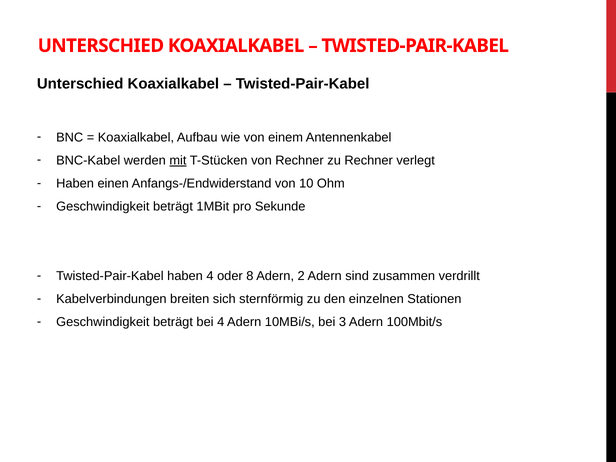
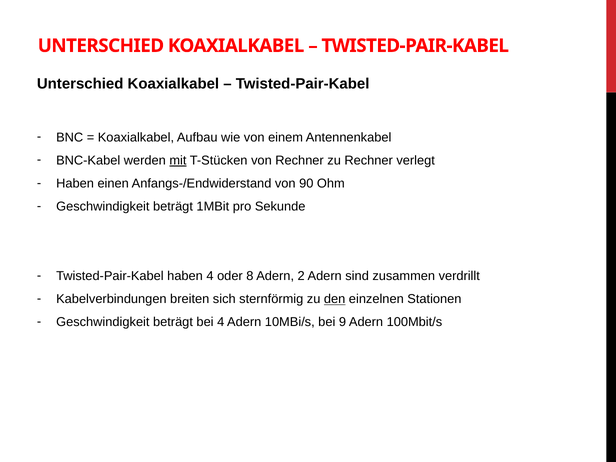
10: 10 -> 90 (306, 184)
den underline: none -> present (335, 299)
3: 3 -> 9 (343, 322)
